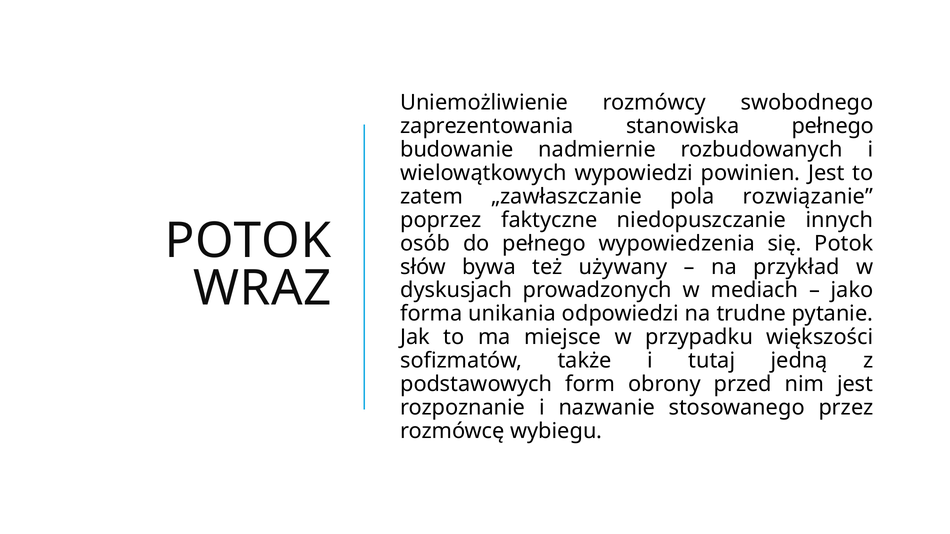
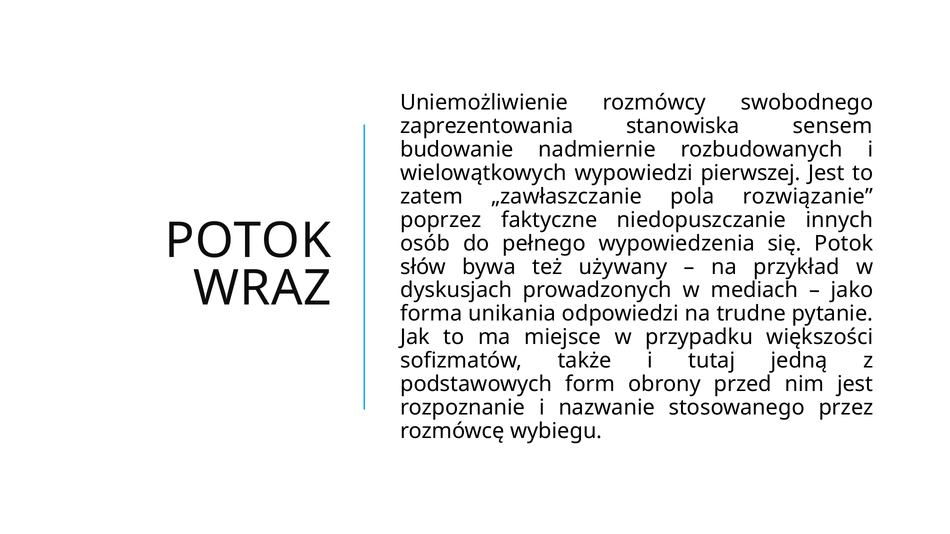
stanowiska pełnego: pełnego -> sensem (833, 126)
powinien: powinien -> pierwszej (751, 173)
